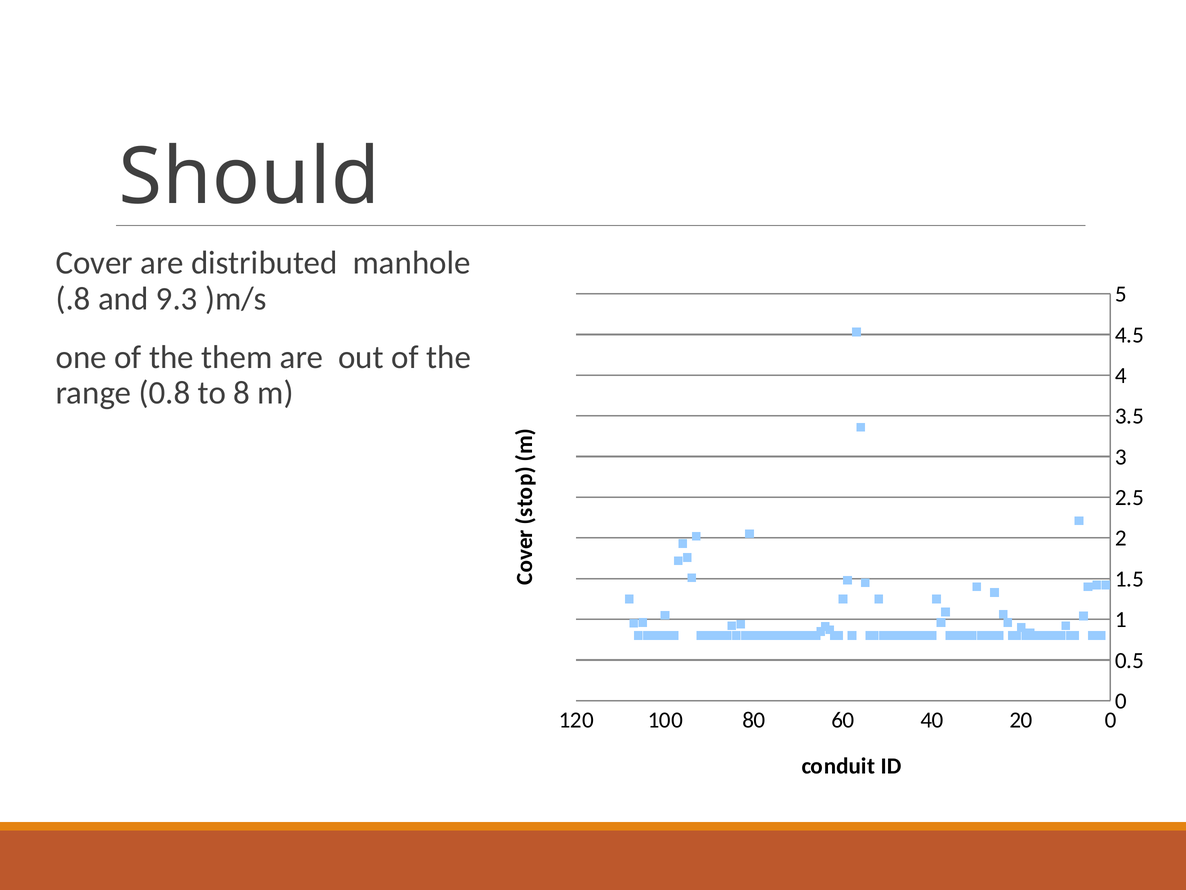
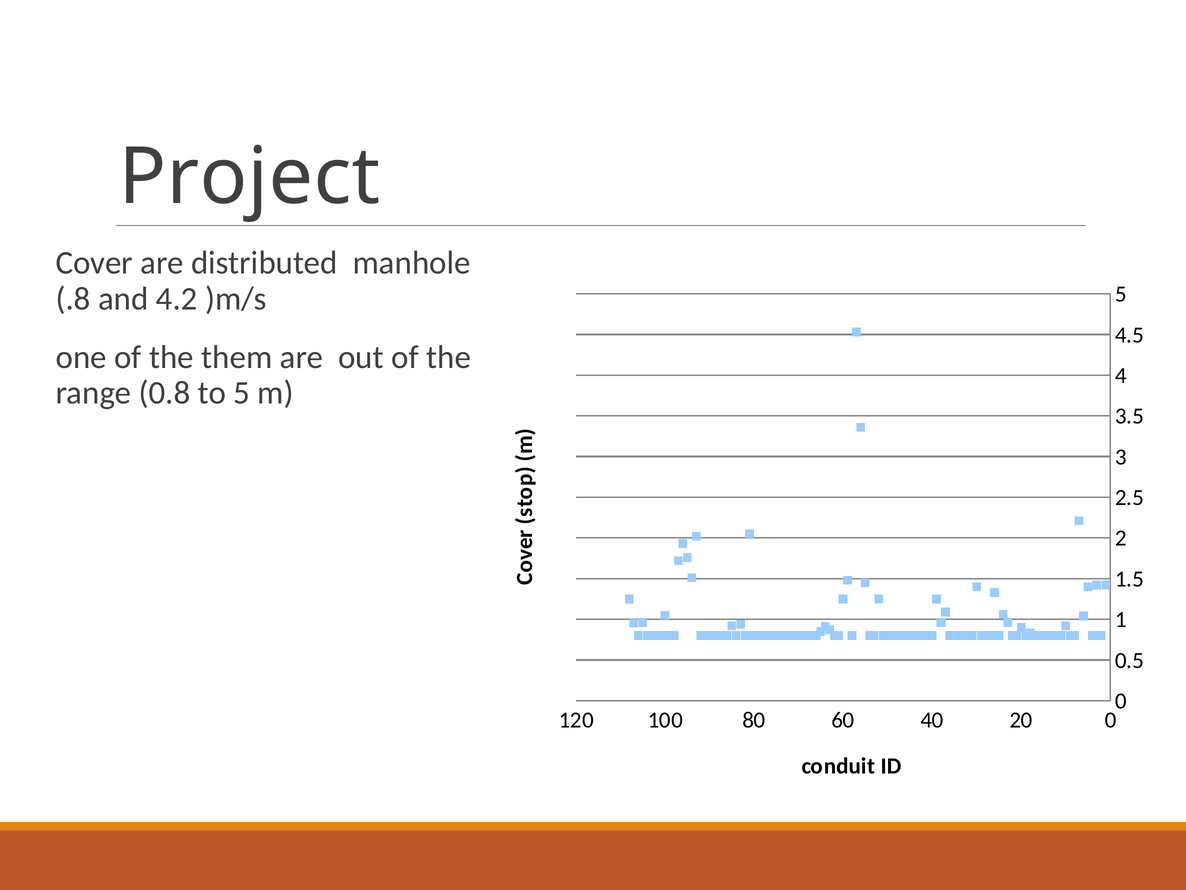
Should: Should -> Project (249, 177)
9.3: 9.3 -> 4.2 (177, 299)
to 8: 8 -> 5 (242, 393)
